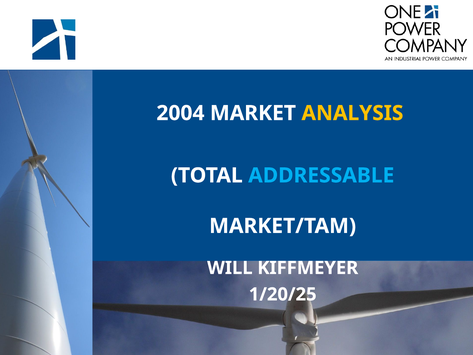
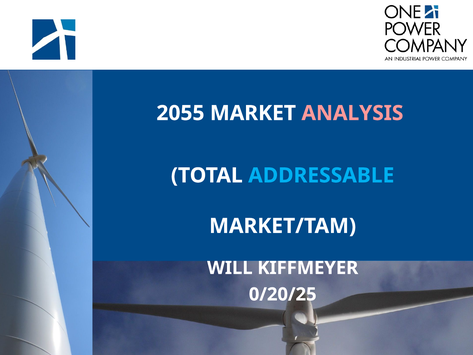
2004: 2004 -> 2055 (180, 113)
ANALYSIS colour: yellow -> pink (352, 113)
1/20/25: 1/20/25 -> 0/20/25 (283, 294)
